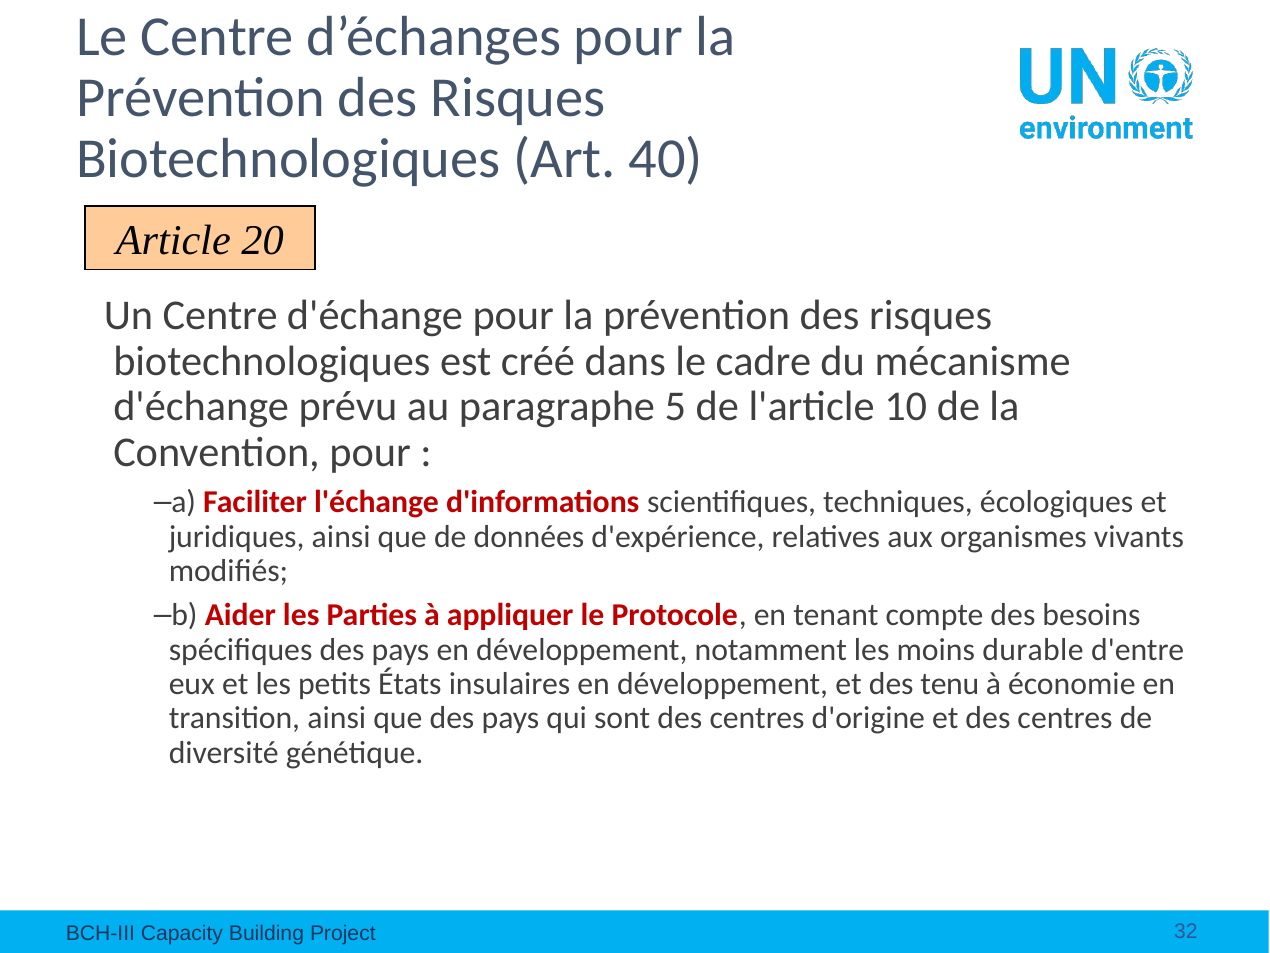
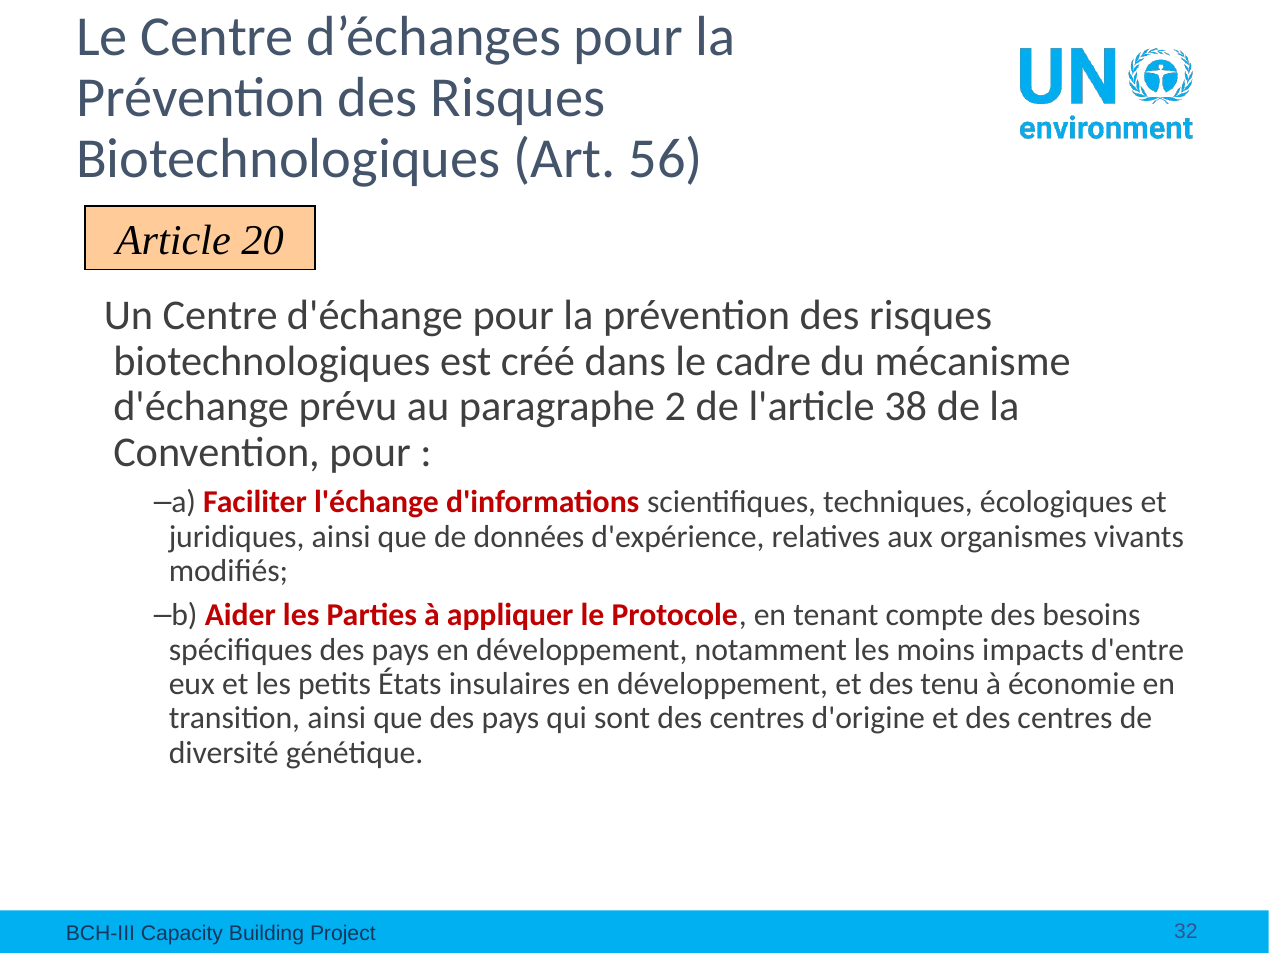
40: 40 -> 56 (666, 159)
5: 5 -> 2 (675, 407)
10: 10 -> 38 (906, 407)
durable: durable -> impacts (1033, 649)
